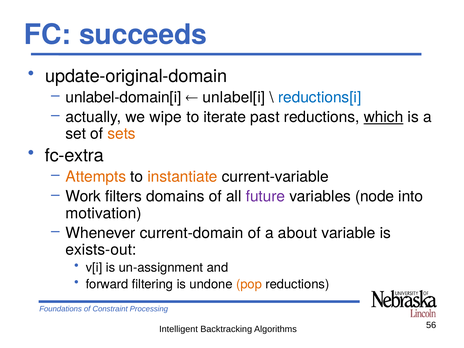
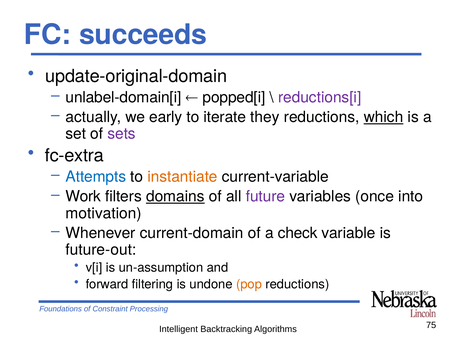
unlabel[i: unlabel[i -> popped[i (234, 97)
reductions[i colour: blue -> purple (320, 97)
wipe: wipe -> early (166, 117)
past: past -> they (265, 117)
sets colour: orange -> purple (122, 134)
Attempts colour: orange -> blue (96, 177)
domains underline: none -> present (175, 197)
node: node -> once (375, 197)
about: about -> check (298, 233)
exists-out: exists-out -> future-out (101, 250)
un-assignment: un-assignment -> un-assumption (161, 268)
56: 56 -> 75 (431, 325)
